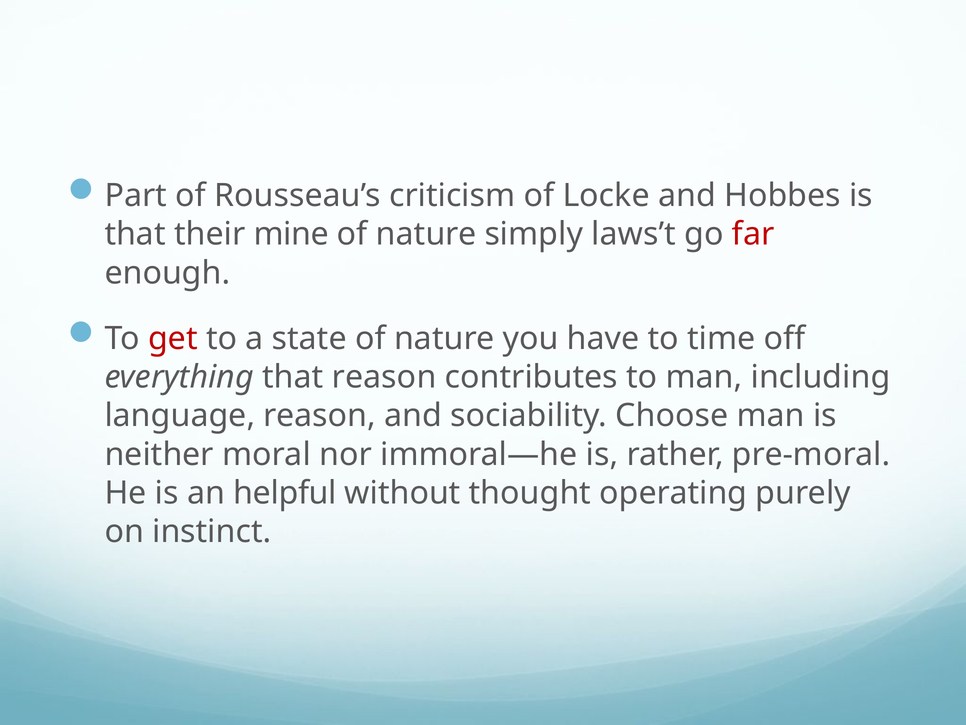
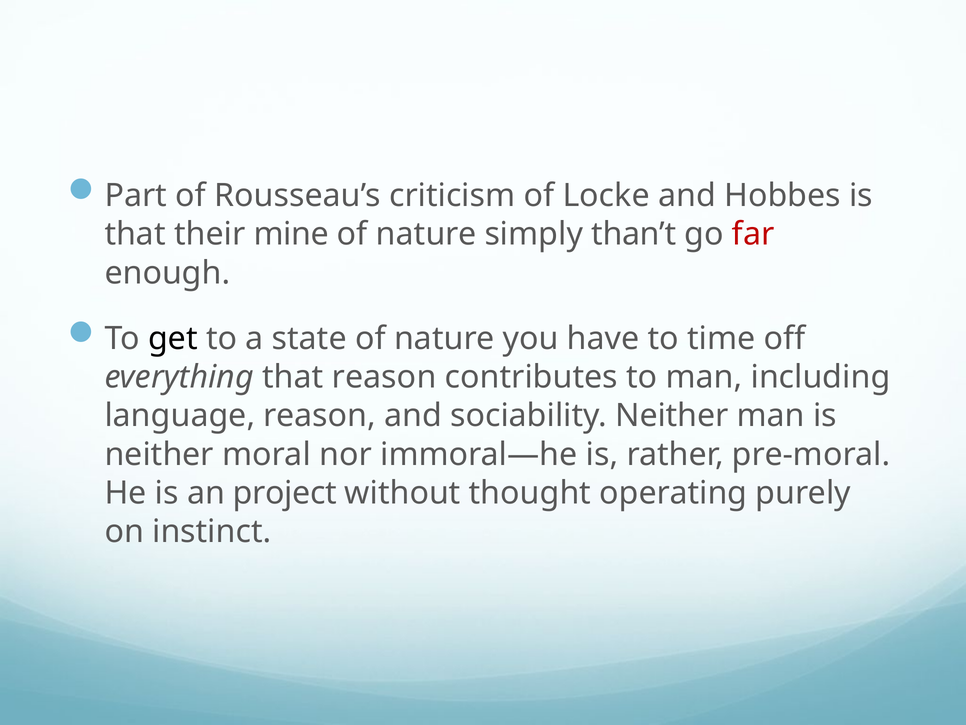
laws’t: laws’t -> than’t (634, 234)
get colour: red -> black (173, 338)
sociability Choose: Choose -> Neither (672, 416)
helpful: helpful -> project (285, 493)
